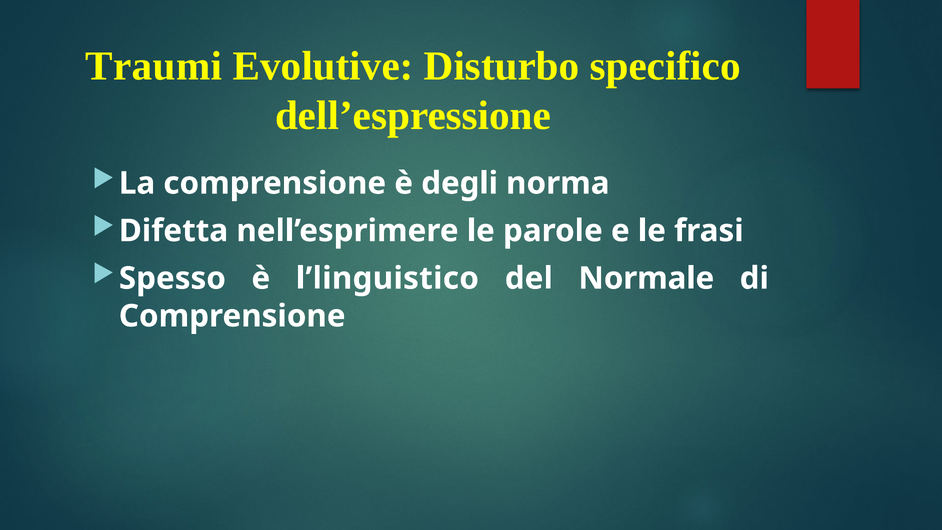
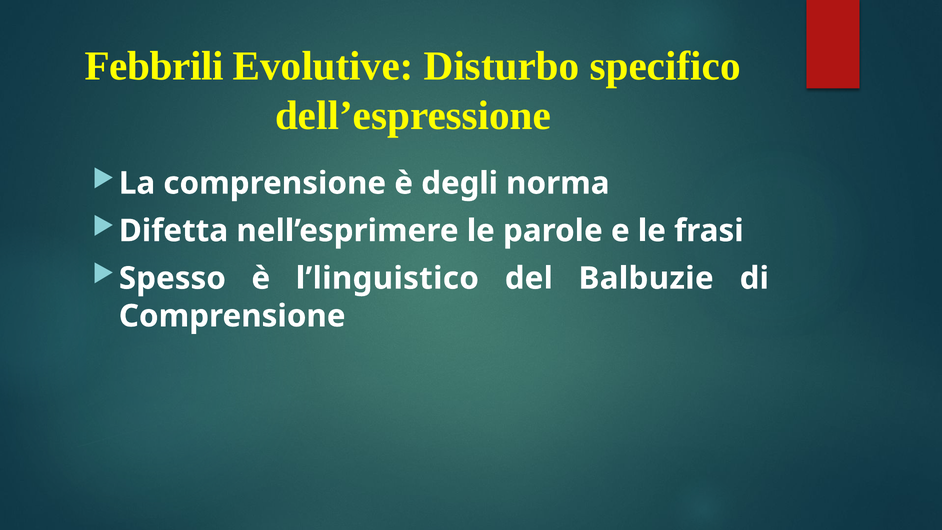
Traumi: Traumi -> Febbrili (154, 66)
Normale: Normale -> Balbuzie (646, 278)
